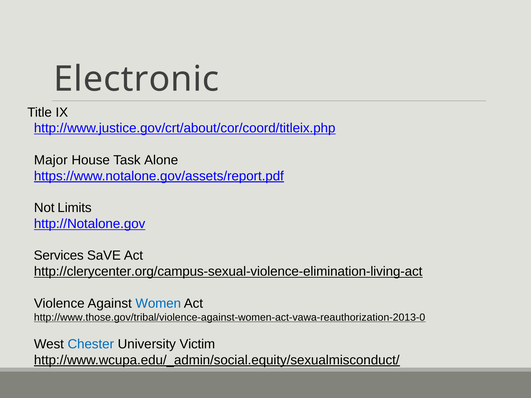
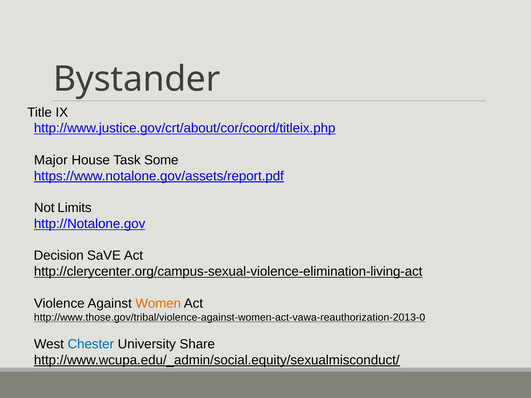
Electronic: Electronic -> Bystander (137, 79)
Alone: Alone -> Some (161, 160)
Services: Services -> Decision (59, 256)
Women colour: blue -> orange (158, 304)
Victim: Victim -> Share (197, 344)
